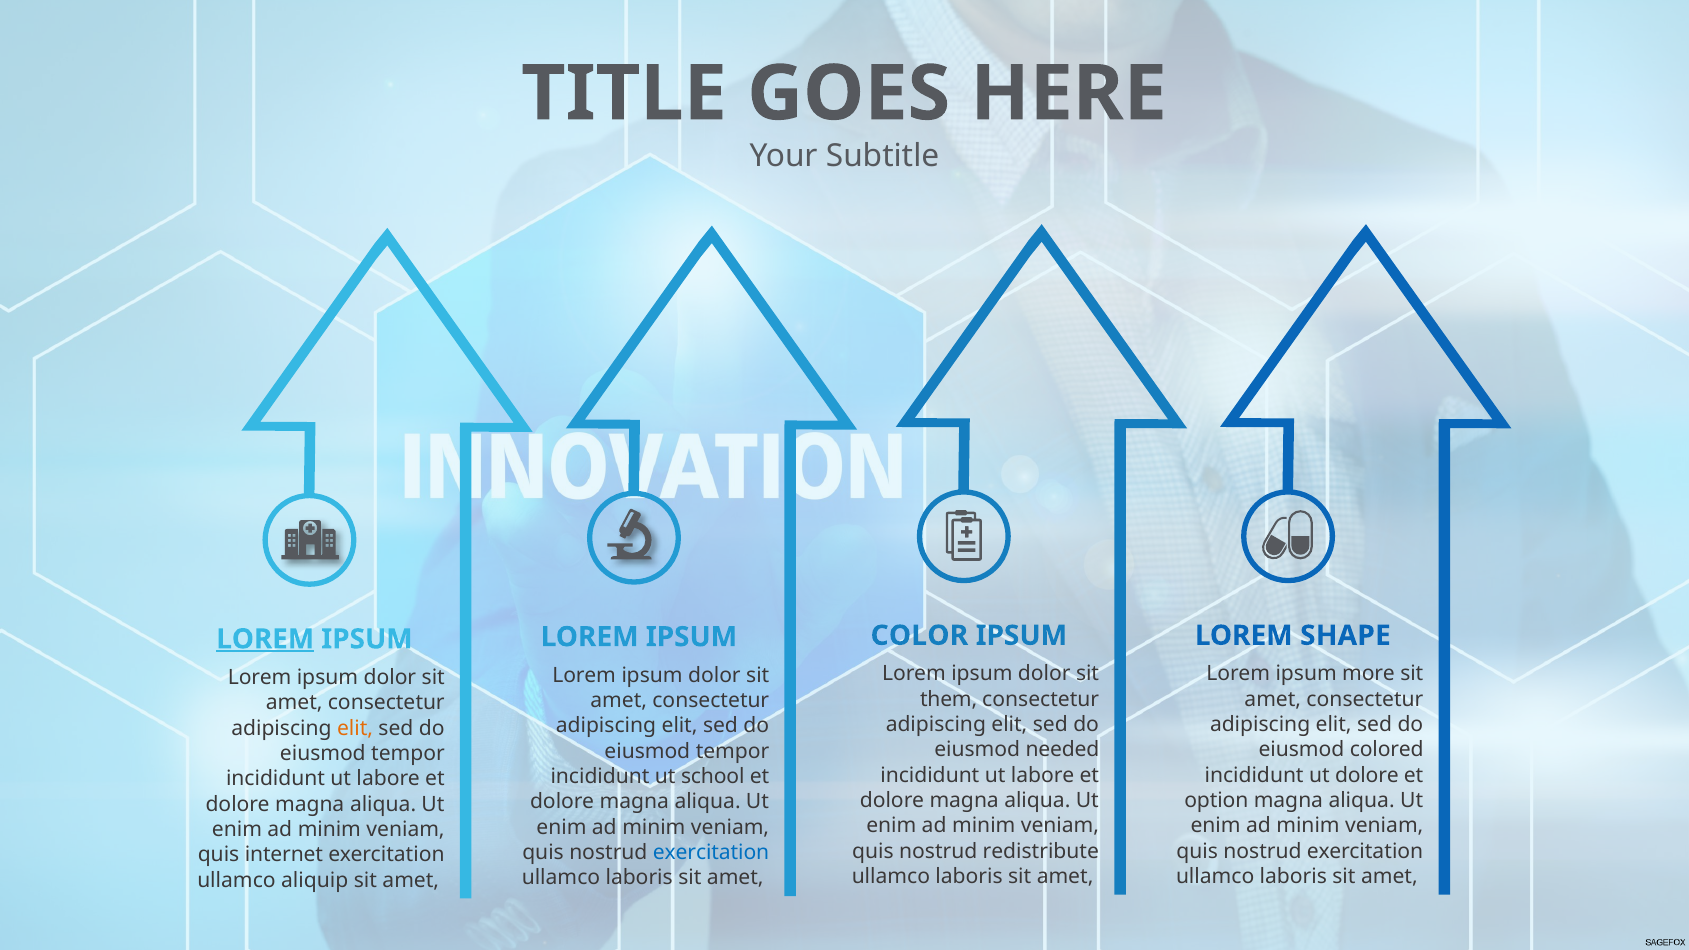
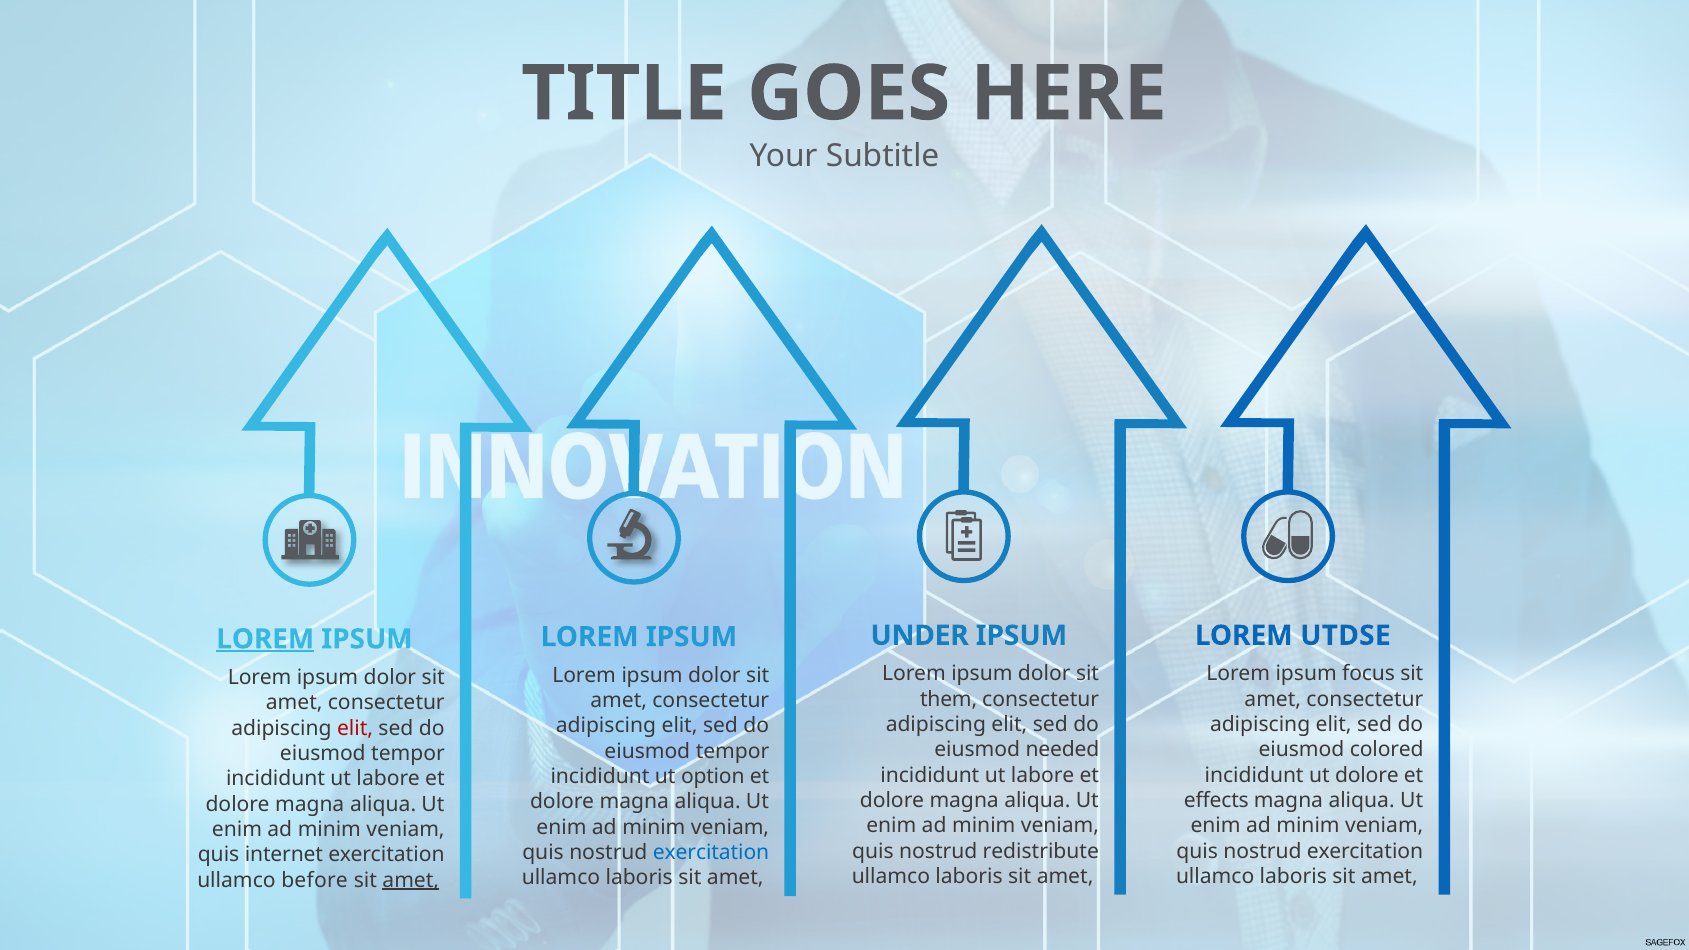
COLOR: COLOR -> UNDER (920, 636)
SHAPE: SHAPE -> UTDSE (1345, 636)
more: more -> focus (1369, 674)
elit colour: orange -> red (355, 728)
school: school -> option (713, 777)
option: option -> effects (1216, 800)
aliquip: aliquip -> before (315, 880)
amet underline: none -> present (411, 880)
